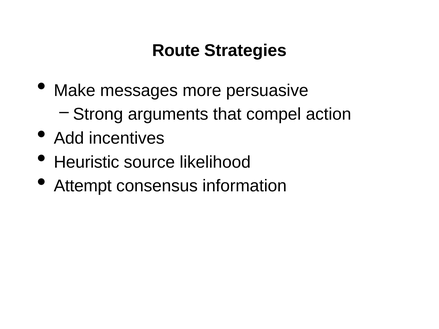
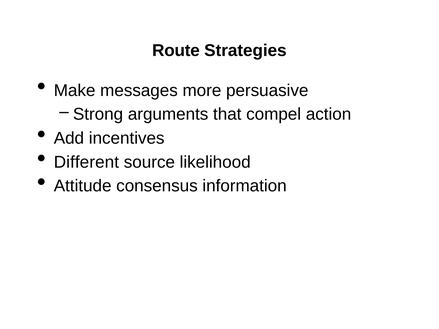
Heuristic: Heuristic -> Different (86, 162)
Attempt: Attempt -> Attitude (83, 186)
